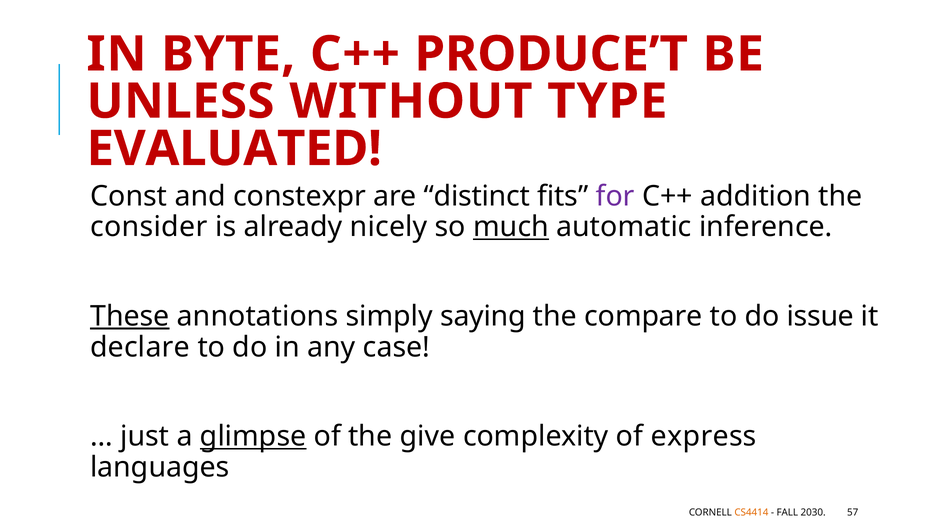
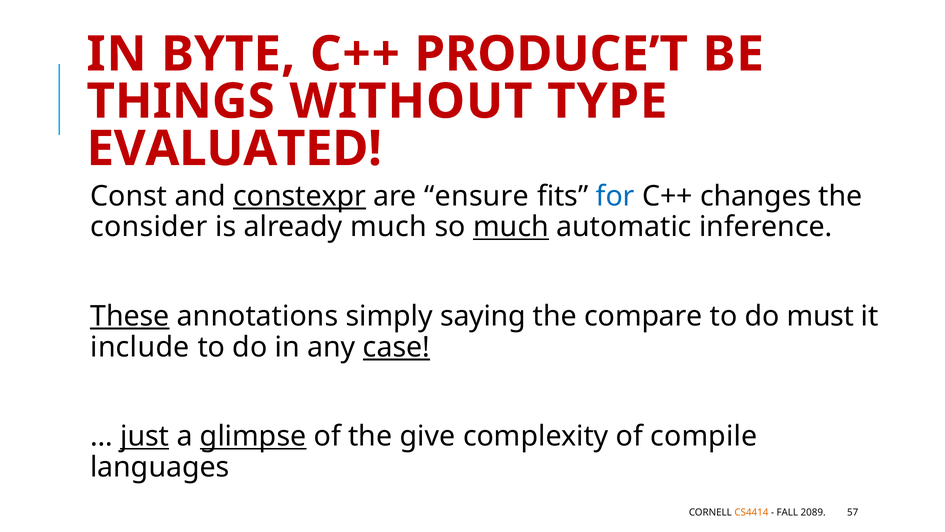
UNLESS: UNLESS -> THINGS (181, 101)
constexpr underline: none -> present (300, 196)
distinct: distinct -> ensure (477, 196)
for colour: purple -> blue (615, 196)
addition: addition -> changes (756, 196)
already nicely: nicely -> much (389, 227)
issue: issue -> must (820, 316)
declare: declare -> include (140, 347)
case underline: none -> present (396, 347)
just underline: none -> present (145, 436)
express: express -> compile (704, 436)
2030: 2030 -> 2089 (813, 512)
